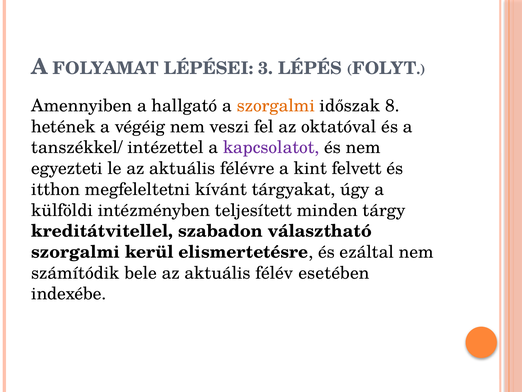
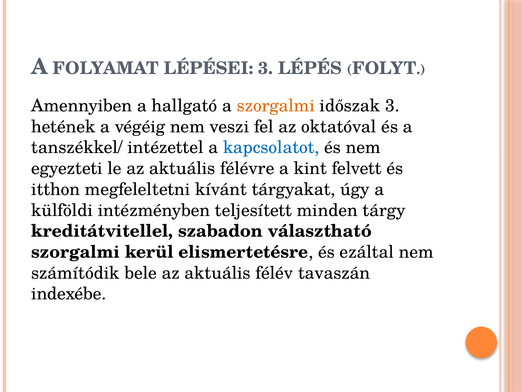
időszak 8: 8 -> 3 (392, 106)
kapcsolatot colour: purple -> blue (271, 147)
esetében: esetében -> tavaszán (334, 273)
